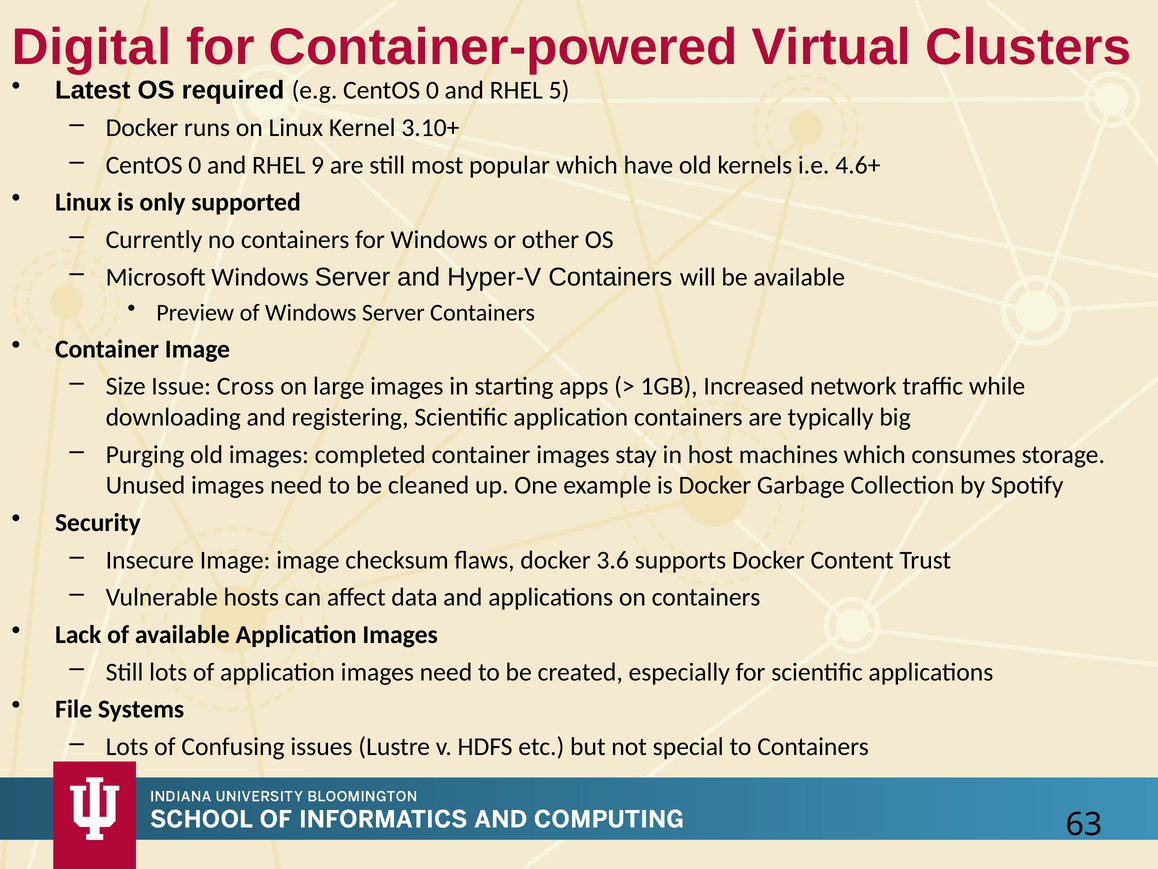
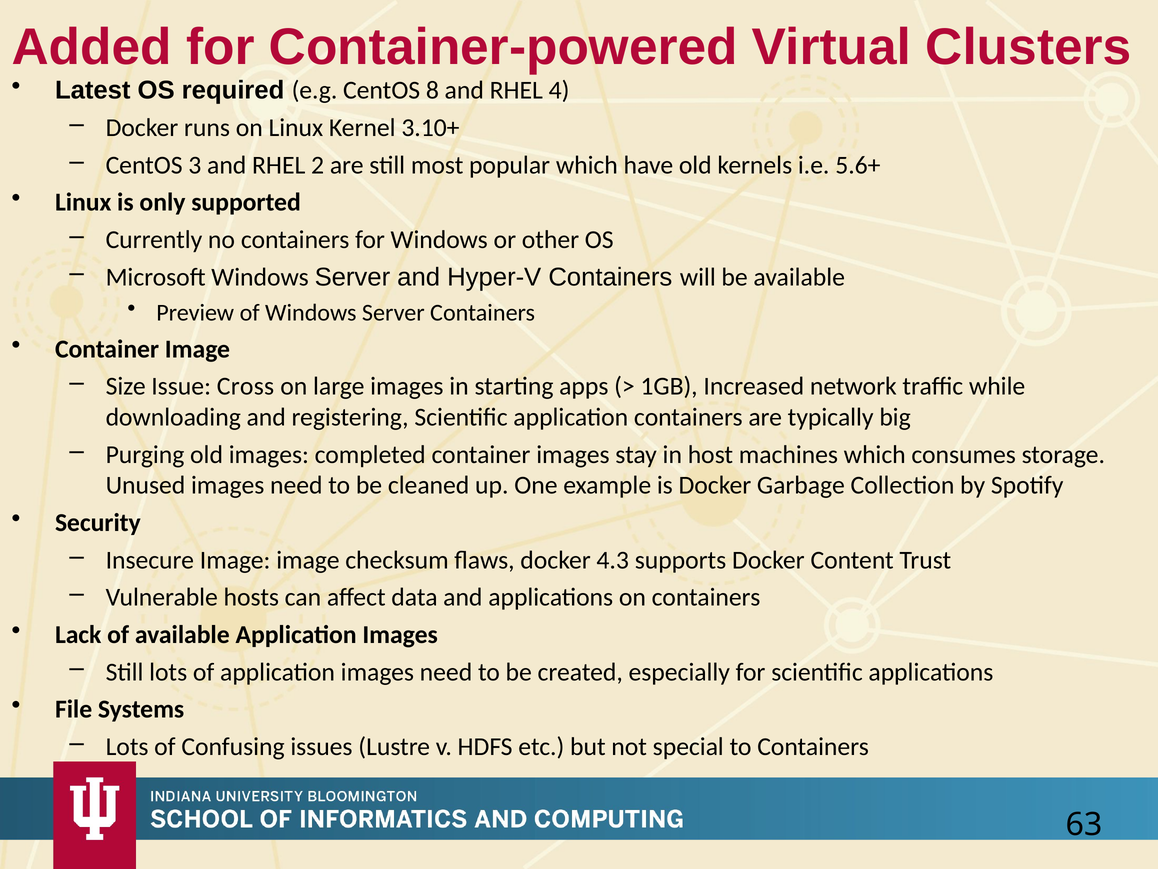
Digital: Digital -> Added (92, 47)
e.g CentOS 0: 0 -> 8 (432, 90)
5: 5 -> 4 (559, 90)
0: 0 -> 3 (195, 165)
9: 9 -> 2 (318, 165)
4.6+: 4.6+ -> 5.6+ (858, 165)
3.6: 3.6 -> 4.3 (613, 560)
